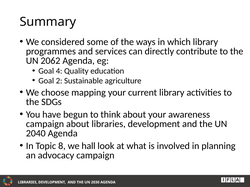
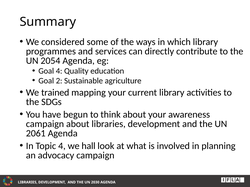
2062: 2062 -> 2054 (50, 61)
choose: choose -> trained (55, 93)
2040: 2040 -> 2061 (36, 134)
Topic 8: 8 -> 4 (62, 146)
